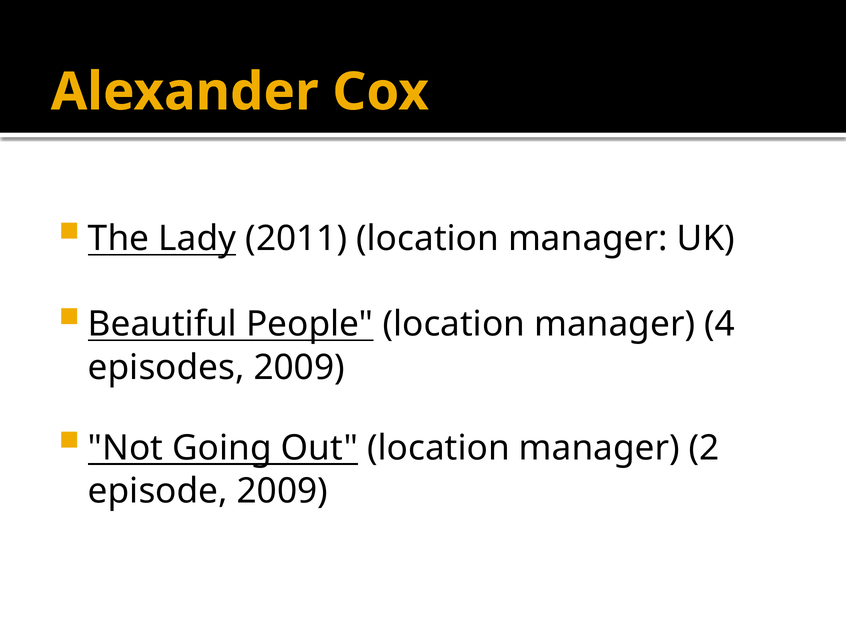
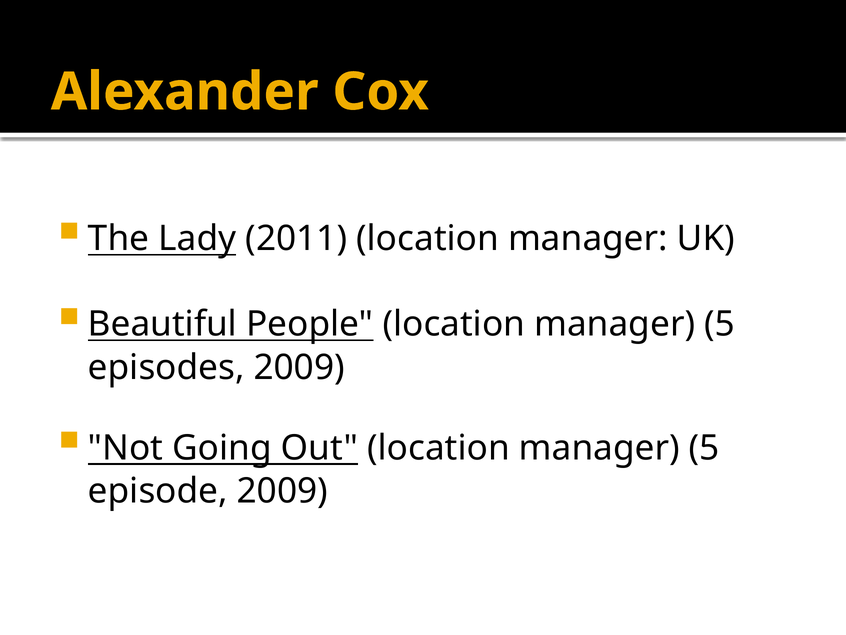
People location manager 4: 4 -> 5 (720, 324)
Out location manager 2: 2 -> 5 (704, 448)
